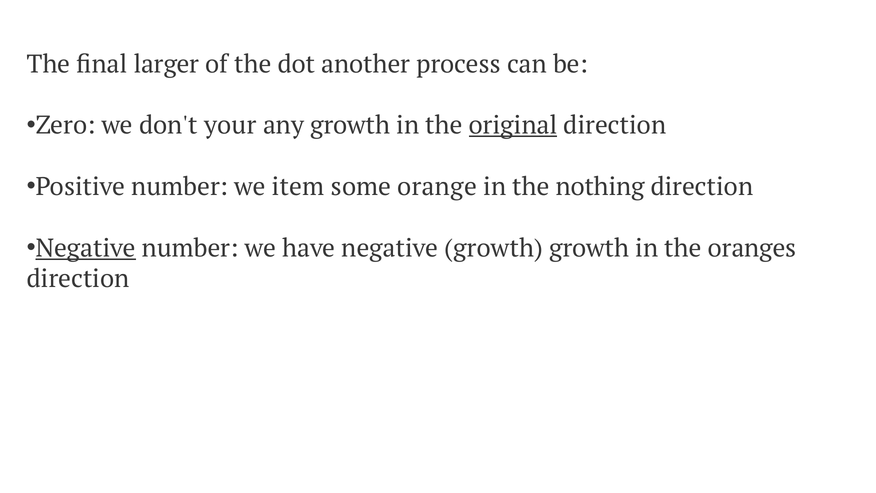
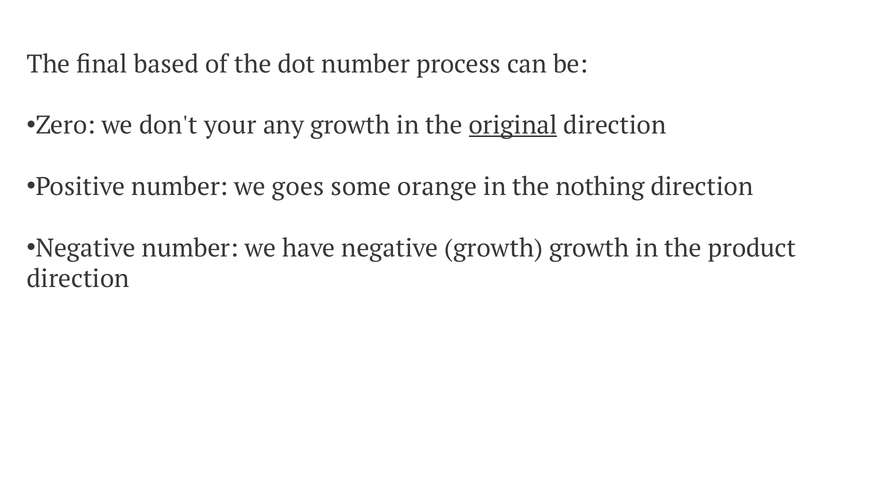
larger: larger -> based (166, 64)
dot another: another -> number (366, 64)
item: item -> goes (298, 187)
Negative underline: present -> none (86, 248)
oranges: oranges -> product (752, 248)
